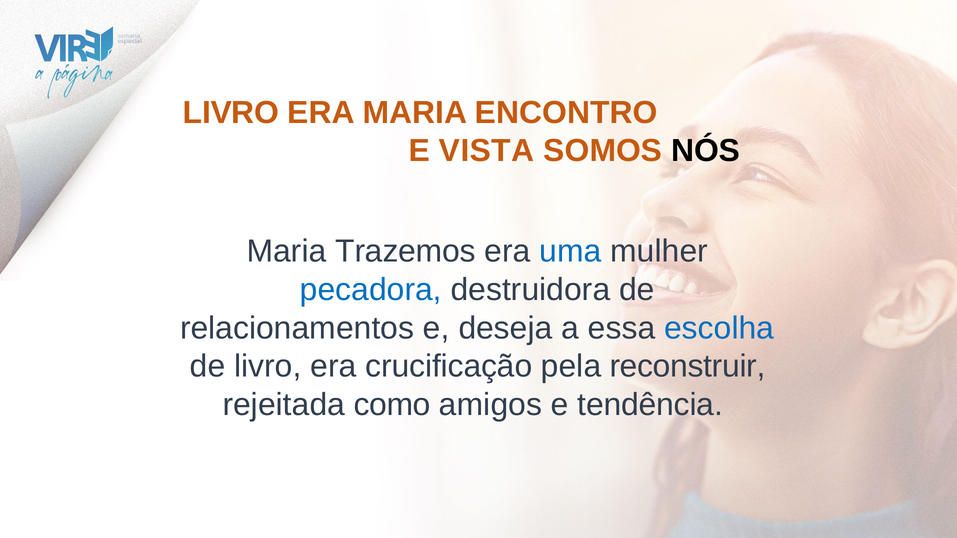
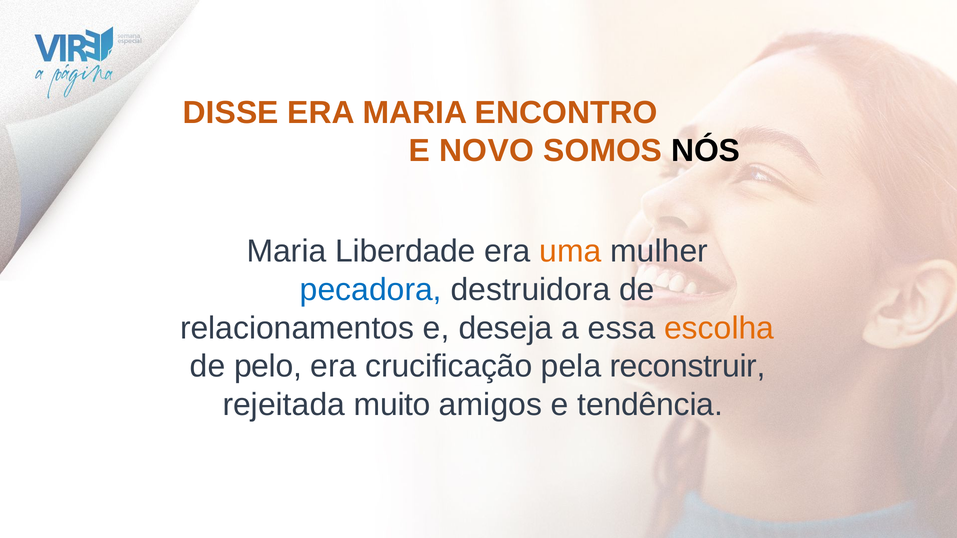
LIVRO: LIVRO -> DISSE (231, 113)
VISTA: VISTA -> NOVO (487, 151)
Trazemos: Trazemos -> Liberdade (405, 252)
uma colour: blue -> orange (570, 252)
escolha colour: blue -> orange (719, 328)
de livro: livro -> pelo (268, 367)
como: como -> muito (392, 405)
